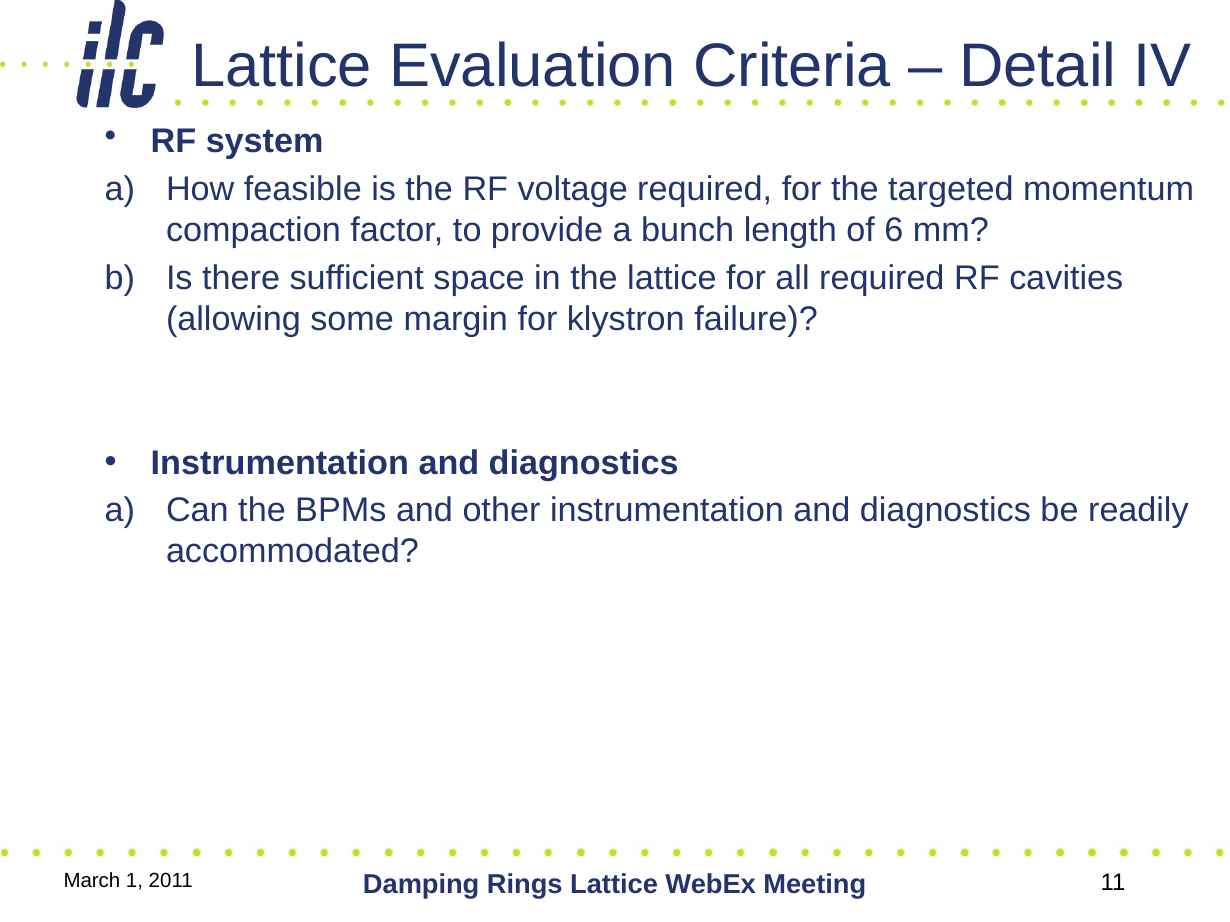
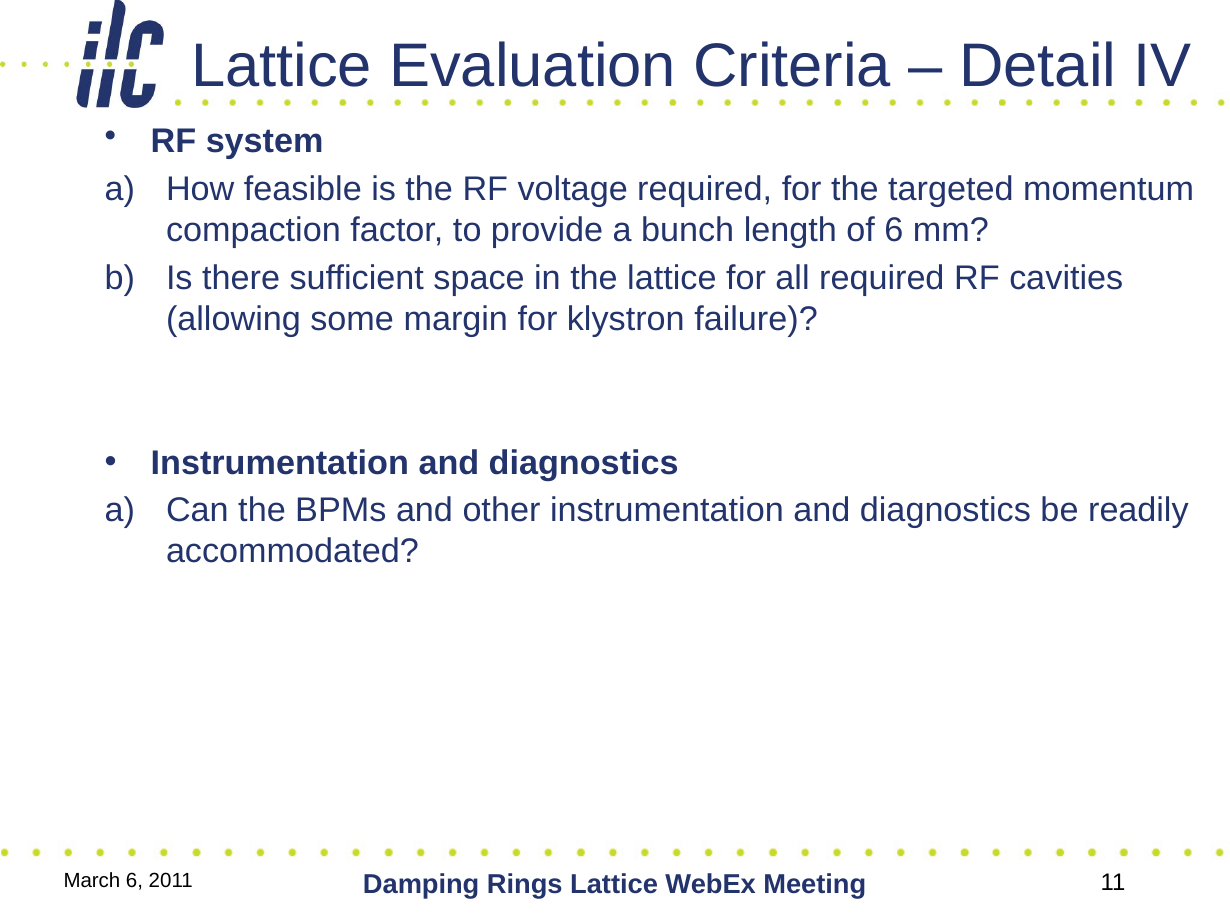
March 1: 1 -> 6 (134, 881)
